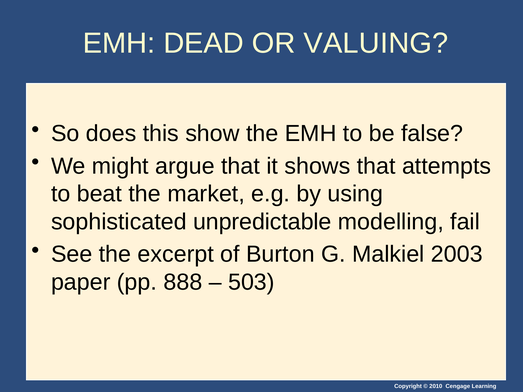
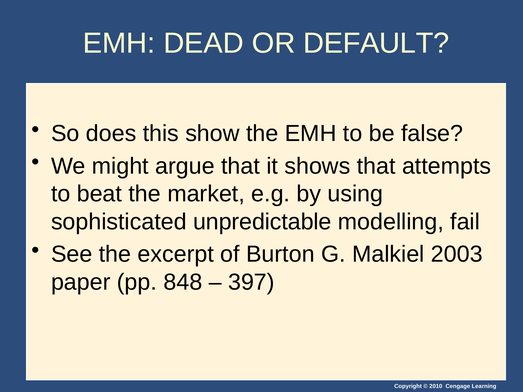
VALUING: VALUING -> DEFAULT (376, 43)
888: 888 -> 848 (183, 282)
503: 503 -> 397 (251, 282)
